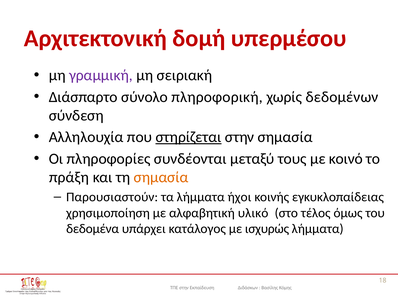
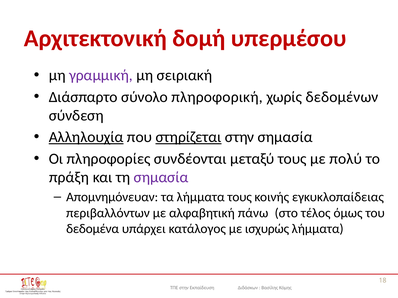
Αλληλουχία underline: none -> present (86, 137)
κοινό: κοινό -> πολύ (346, 159)
σημασία colour: orange -> purple (161, 178)
Παρουσιαστούν: Παρουσιαστούν -> Απομνημόνευαν (112, 197)
λήμματα ήχοι: ήχοι -> τους (240, 197)
χρησιμοποίηση: χρησιμοποίηση -> περιβαλλόντων (108, 213)
υλικό: υλικό -> πάνω (253, 213)
